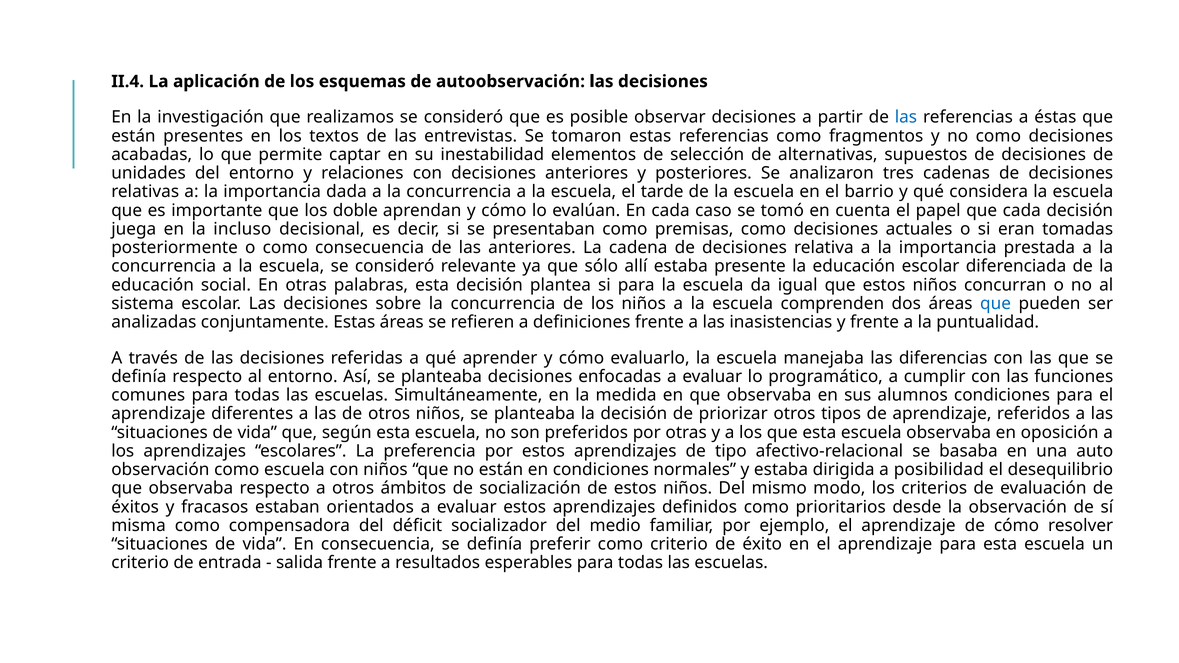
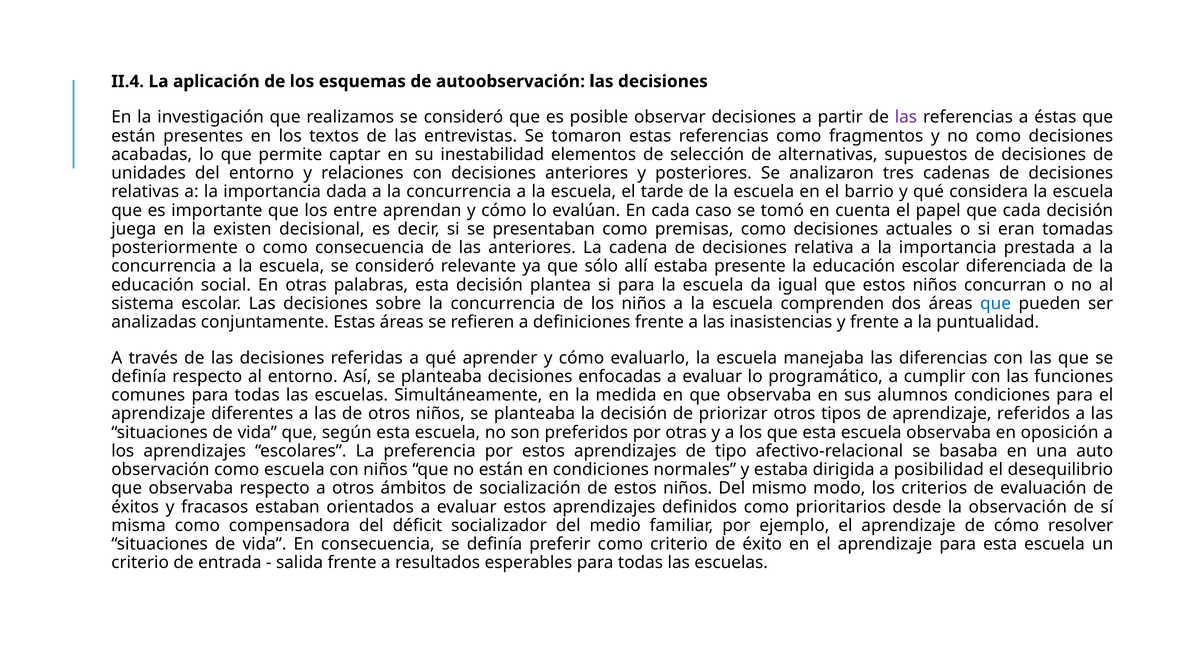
las colour: blue -> purple (906, 117)
doble: doble -> entre (355, 210)
incluso: incluso -> existen (242, 229)
